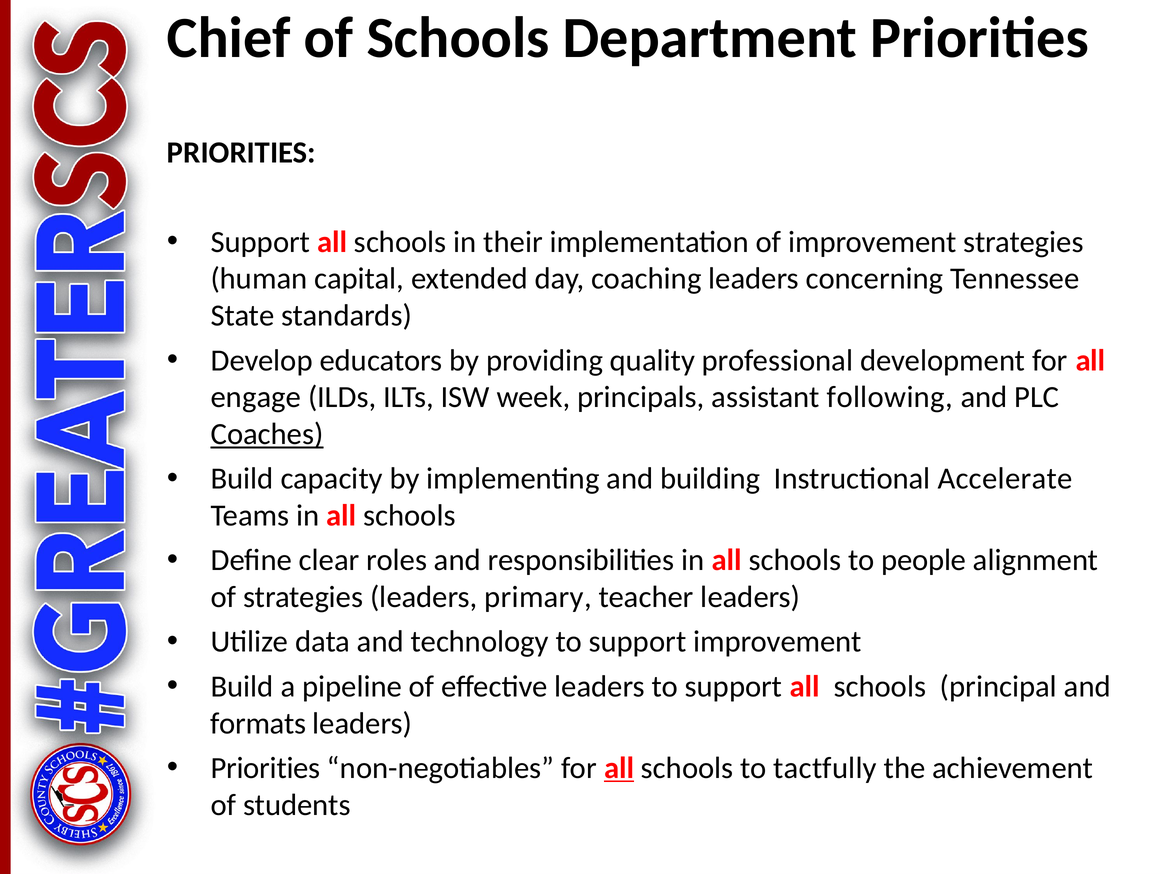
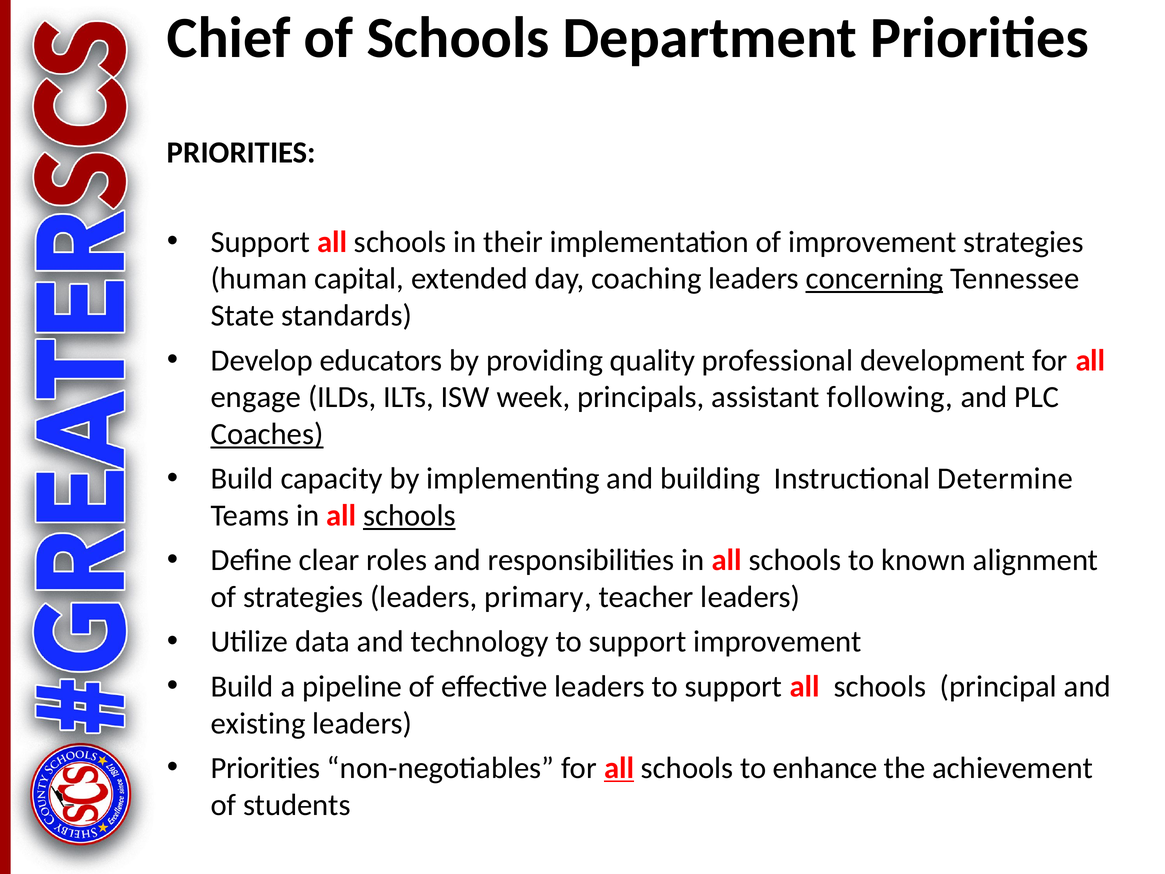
concerning underline: none -> present (874, 279)
Accelerate: Accelerate -> Determine (1005, 479)
schools underline: none -> present (409, 516)
people: people -> known (924, 560)
formats: formats -> existing (258, 723)
tactfully: tactfully -> enhance (825, 768)
